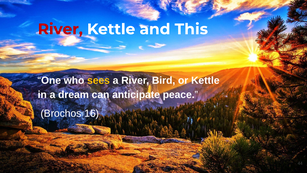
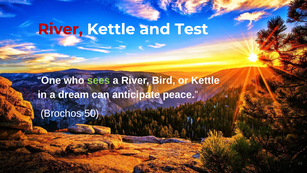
This: This -> Test (191, 29)
sees colour: yellow -> light green (99, 80)
16: 16 -> 50 (92, 113)
